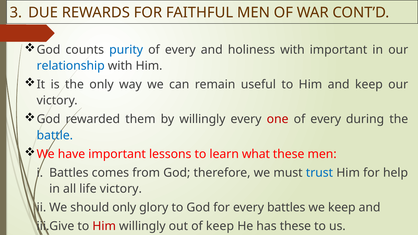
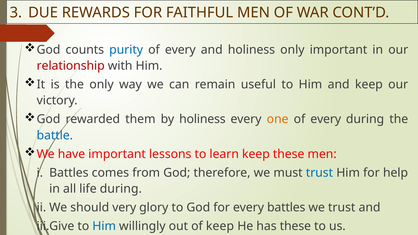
holiness with: with -> only (292, 50)
relationship colour: blue -> red (71, 66)
by willingly: willingly -> holiness (202, 119)
one colour: red -> orange (278, 119)
learn what: what -> keep (256, 154)
life victory: victory -> during (121, 189)
should only: only -> very (124, 208)
we keep: keep -> trust (342, 208)
Him colour: red -> blue (104, 226)
